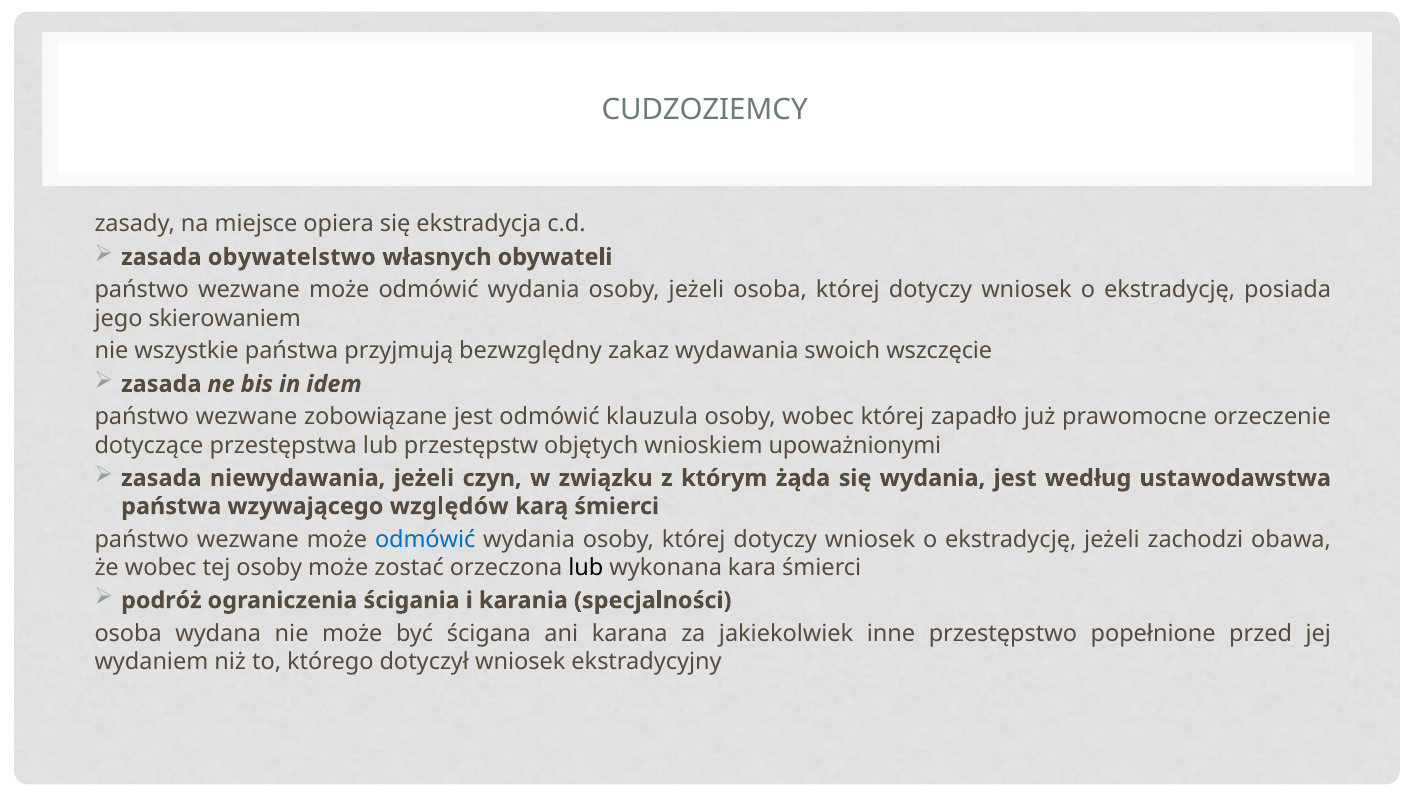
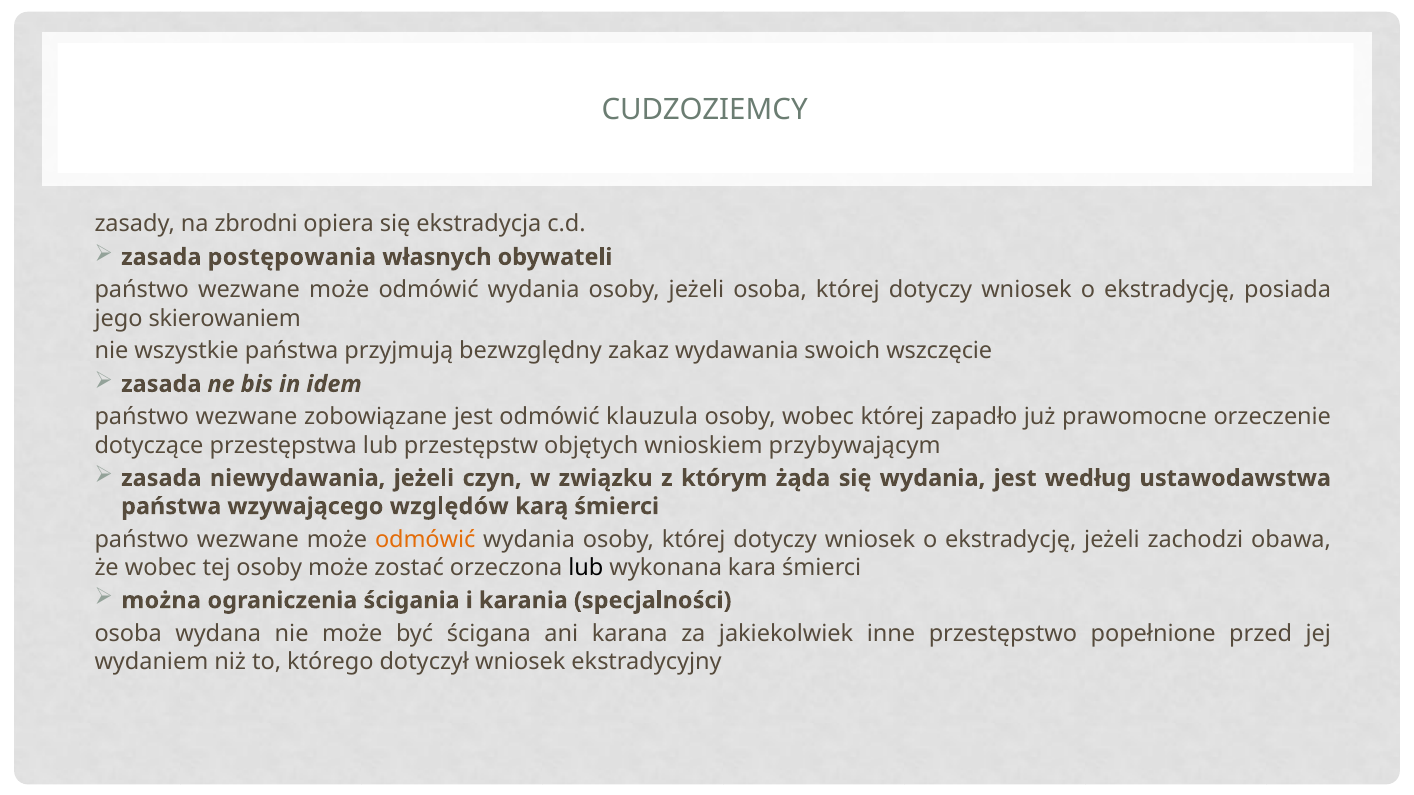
miejsce: miejsce -> zbrodni (256, 224)
obywatelstwo: obywatelstwo -> postępowania (292, 257)
upoważnionymi: upoważnionymi -> przybywającym (855, 445)
odmówić colour: blue -> orange (425, 540)
podróż: podróż -> można (161, 601)
